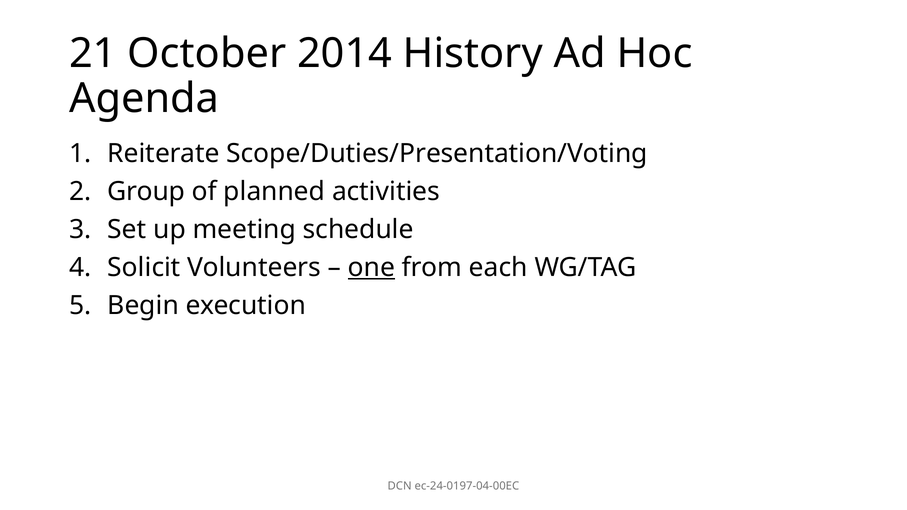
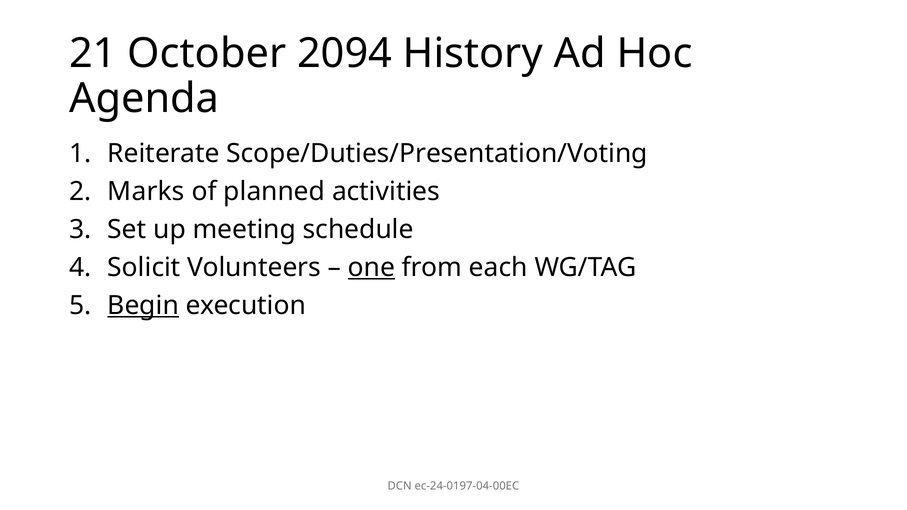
2014: 2014 -> 2094 (345, 54)
Group: Group -> Marks (146, 191)
Begin underline: none -> present (143, 305)
